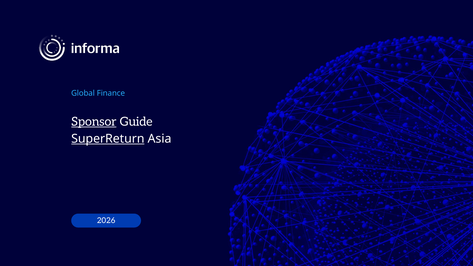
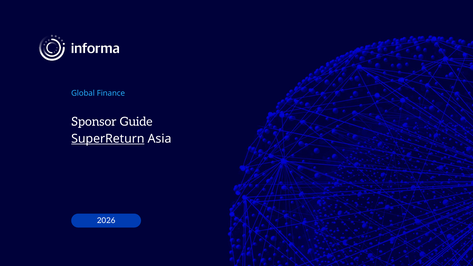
Sponsor underline: present -> none (94, 122)
